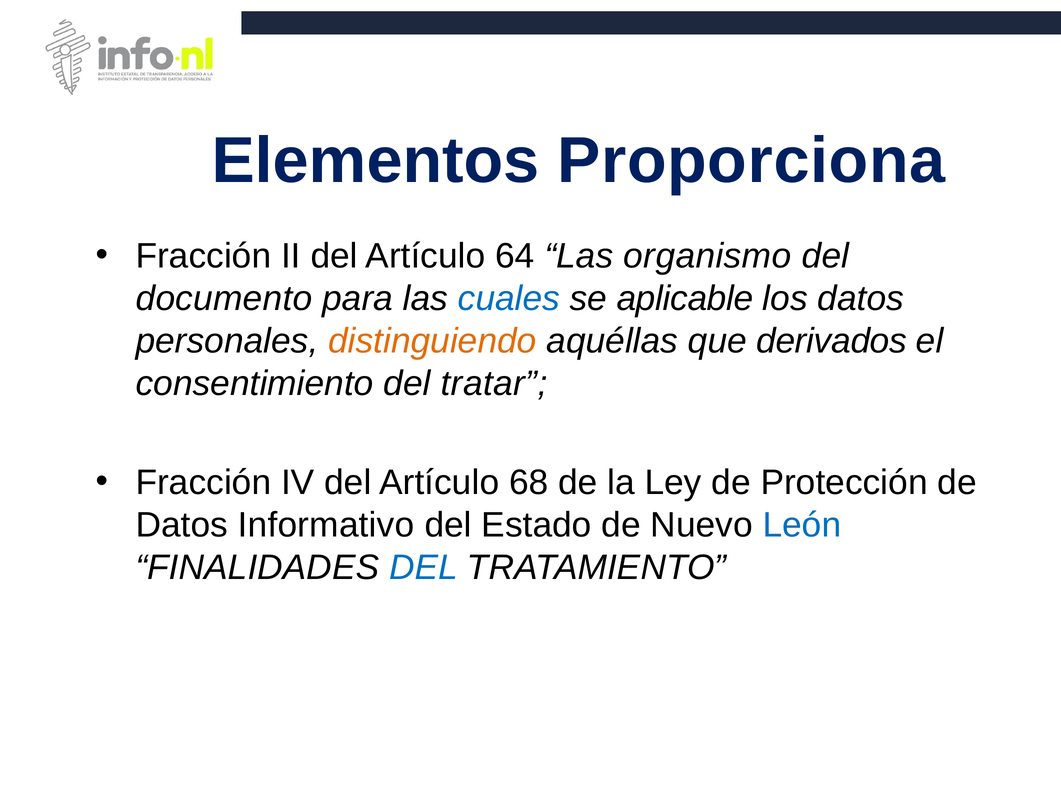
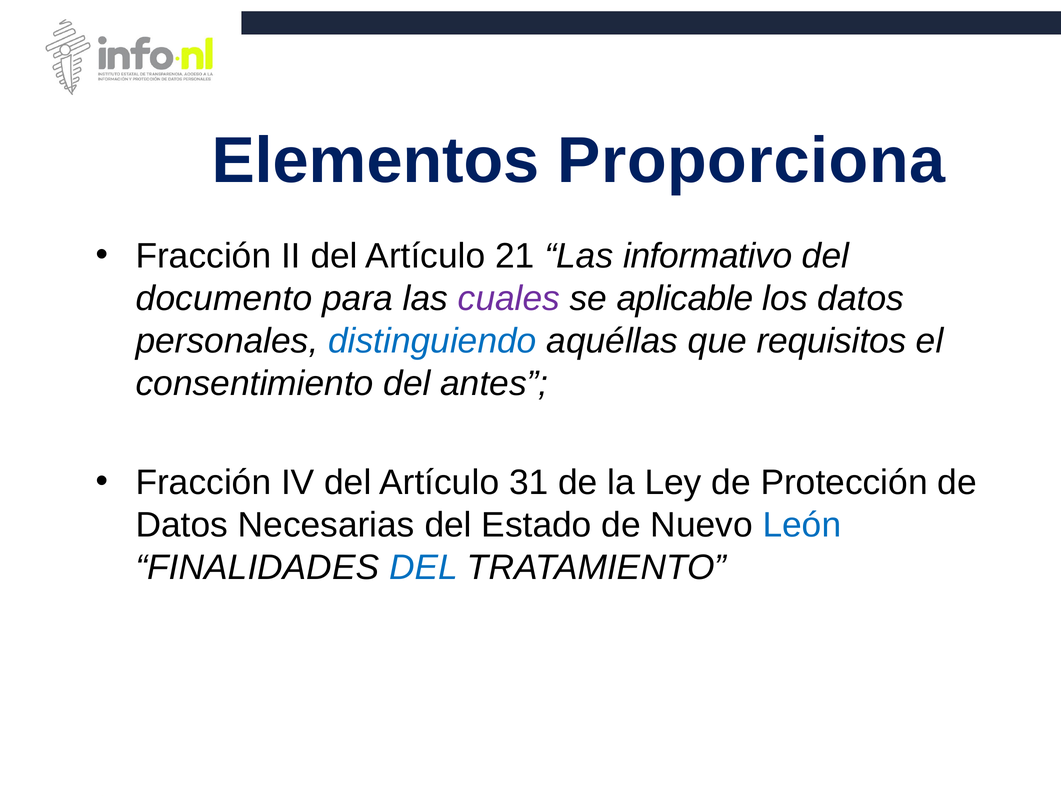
64: 64 -> 21 (515, 256)
organismo: organismo -> informativo (708, 256)
cuales colour: blue -> purple (509, 298)
distinguiendo colour: orange -> blue (432, 341)
derivados: derivados -> requisitos (831, 341)
tratar: tratar -> antes (494, 383)
68: 68 -> 31 (529, 482)
Informativo: Informativo -> Necesarias (326, 525)
